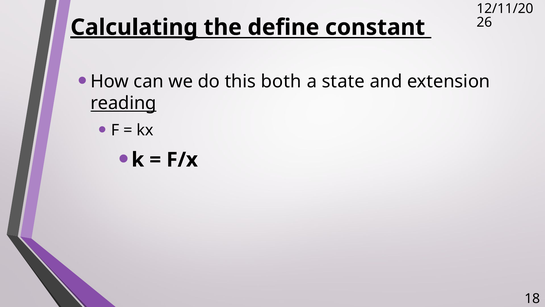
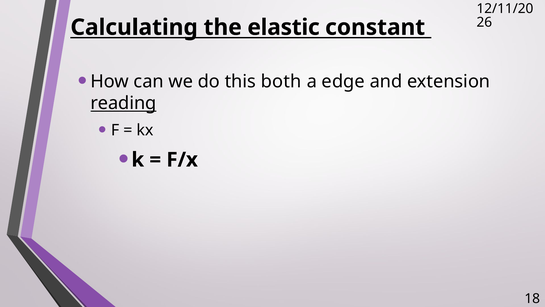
Calculating underline: present -> none (134, 27)
define: define -> elastic (284, 27)
state: state -> edge (343, 81)
